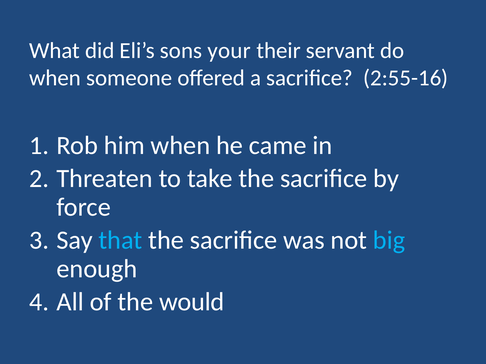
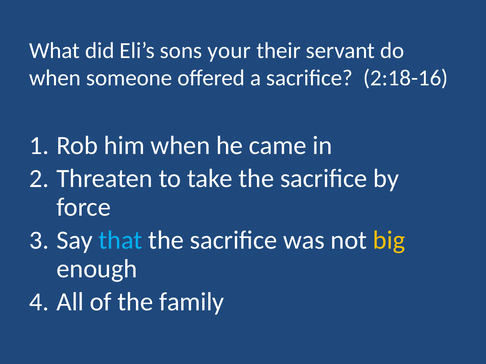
2:55-16: 2:55-16 -> 2:18-16 (406, 78)
big colour: light blue -> yellow (389, 241)
would: would -> family (192, 302)
